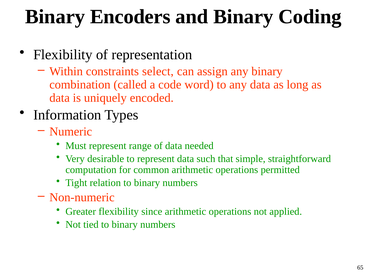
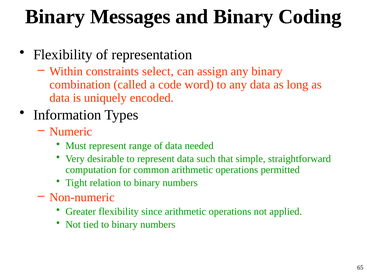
Encoders: Encoders -> Messages (130, 17)
